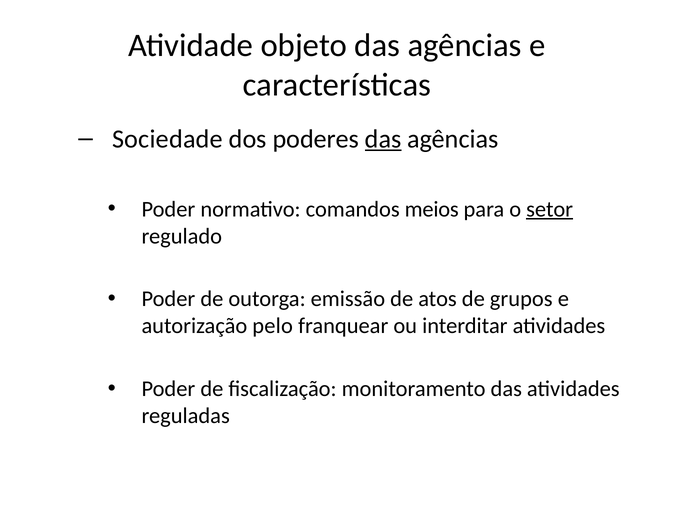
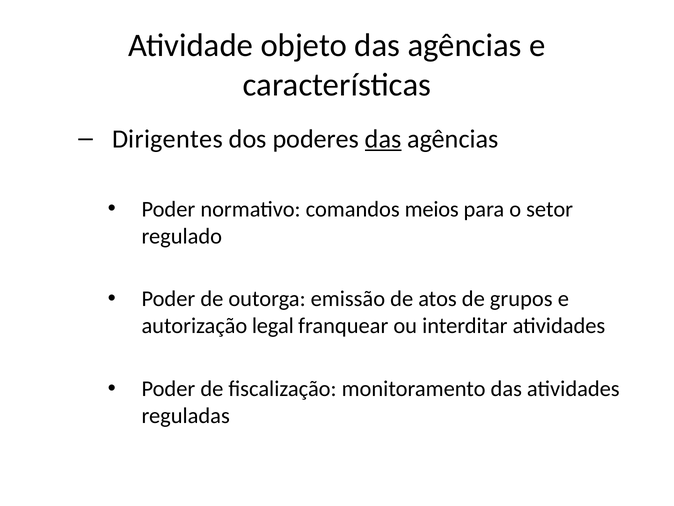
Sociedade: Sociedade -> Dirigentes (167, 139)
setor underline: present -> none (550, 209)
pelo: pelo -> legal (273, 326)
